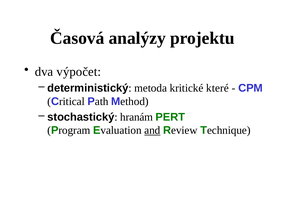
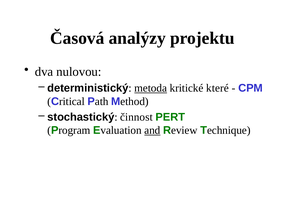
výpočet: výpočet -> nulovou (79, 72)
metoda underline: none -> present (151, 88)
hranám: hranám -> činnost (136, 117)
